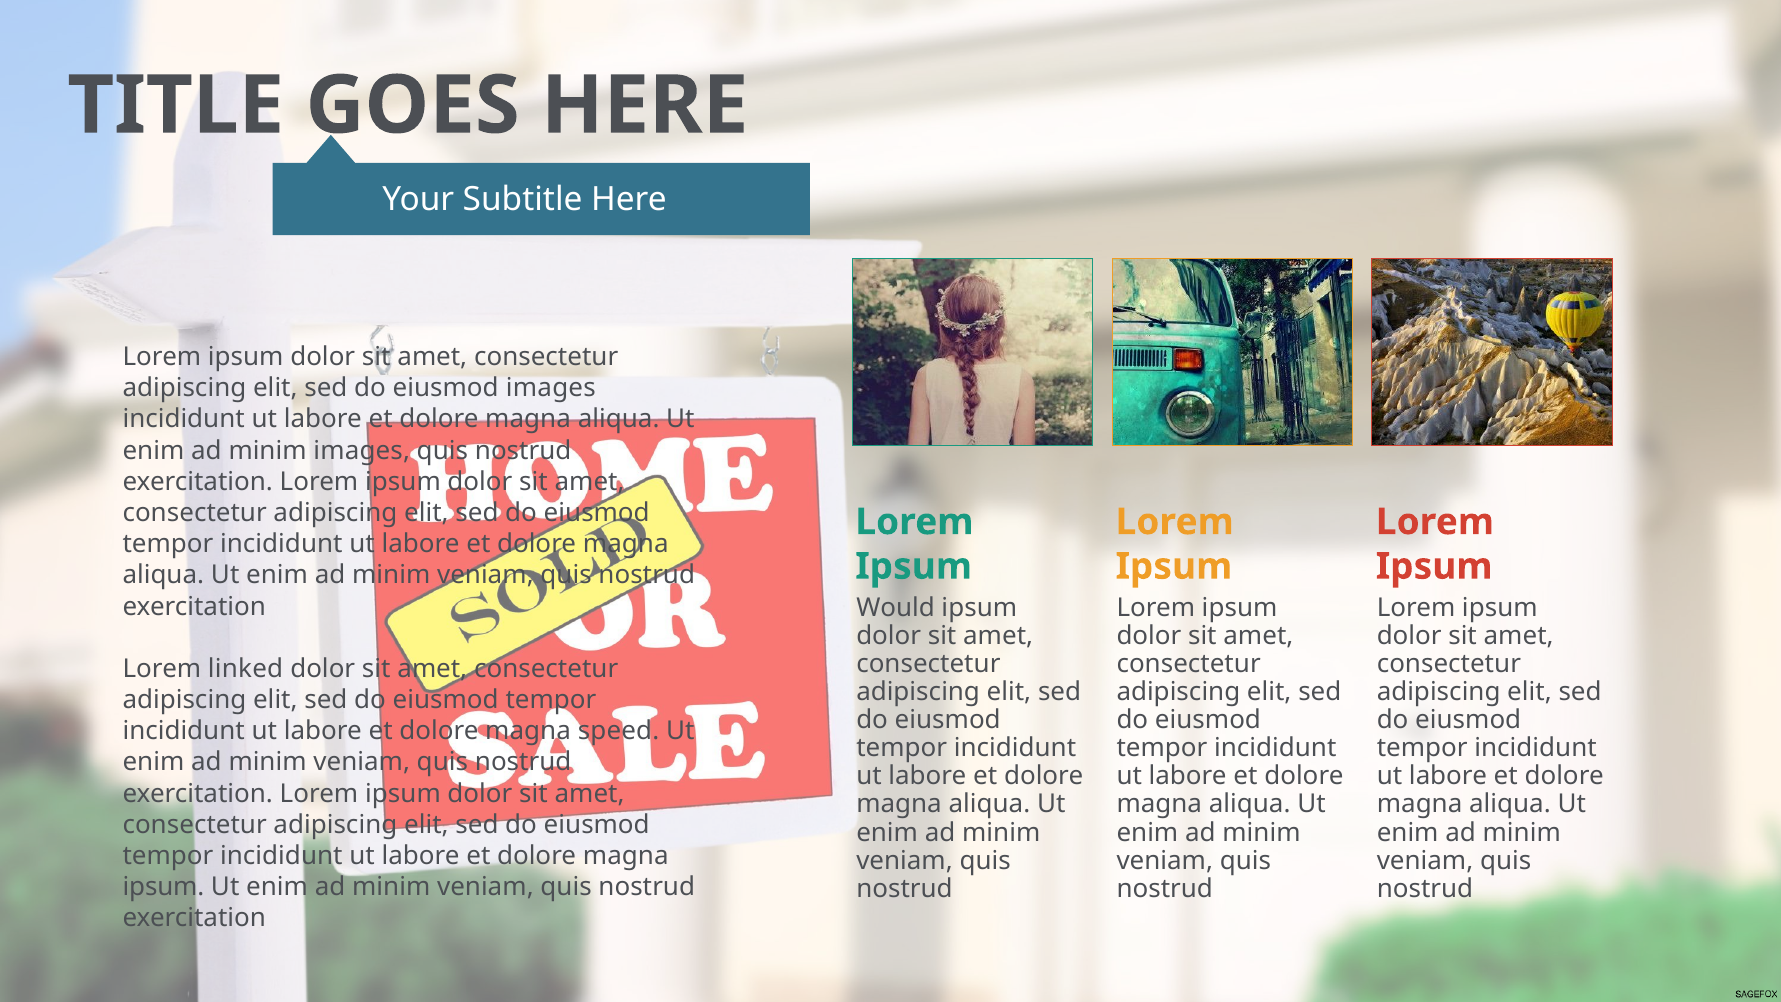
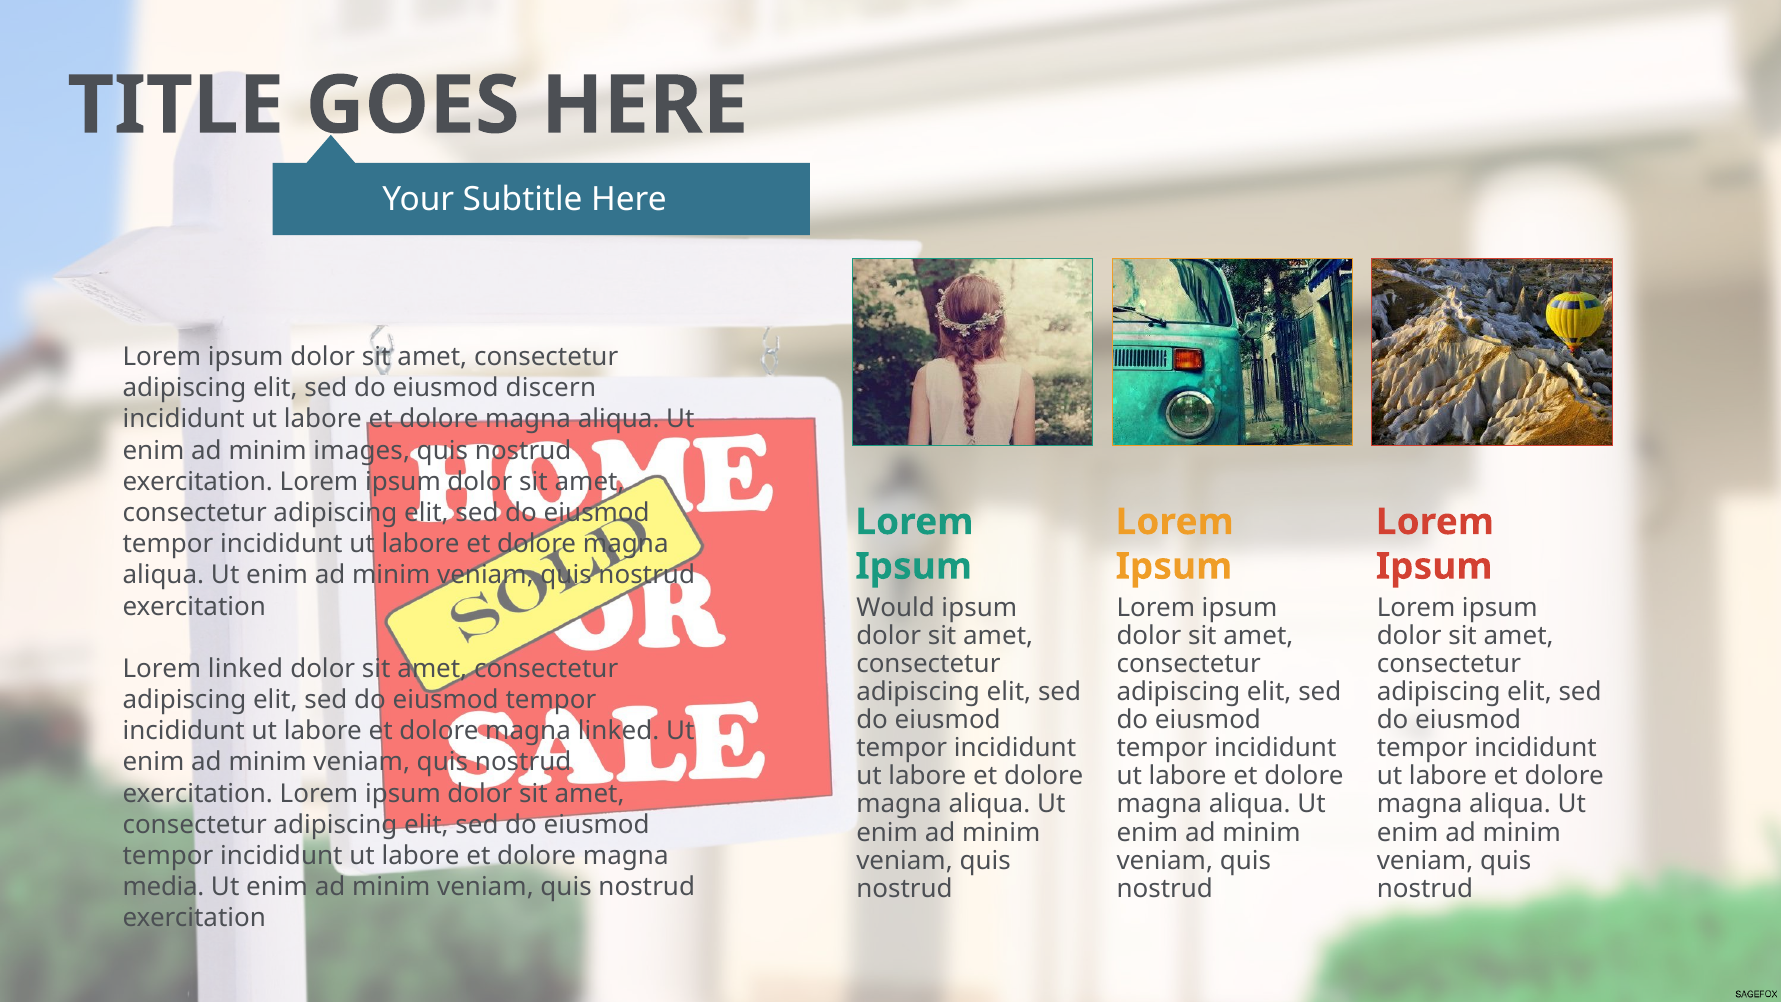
eiusmod images: images -> discern (551, 388)
magna speed: speed -> linked (619, 731)
ipsum: ipsum -> media (164, 887)
